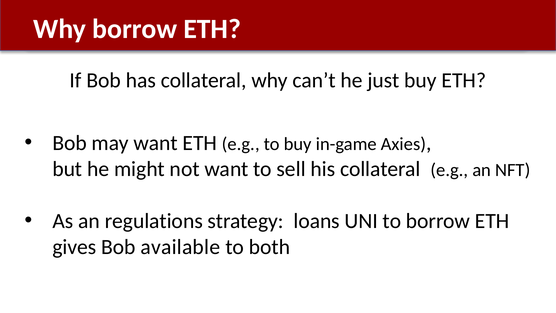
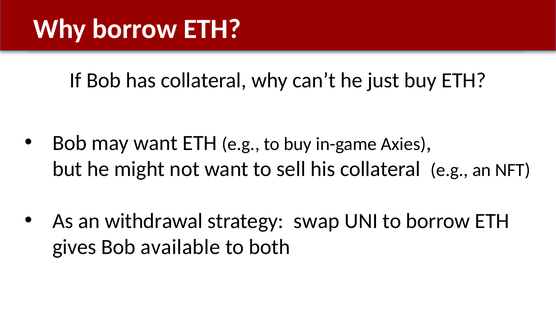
regulations: regulations -> withdrawal (154, 221)
loans: loans -> swap (317, 221)
